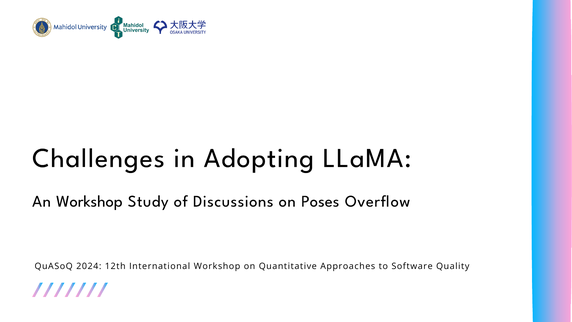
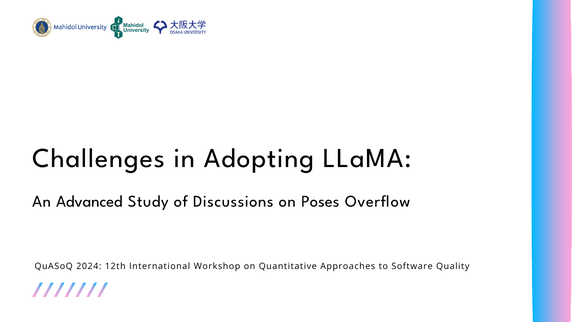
An Workshop: Workshop -> Advanced (89, 201)
